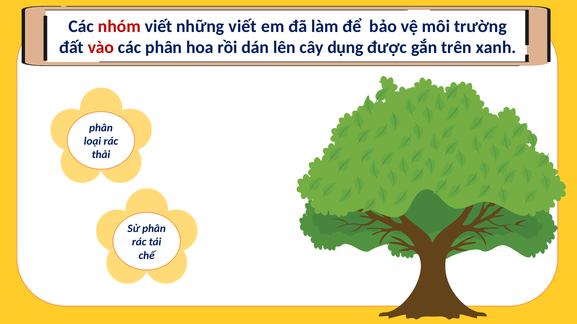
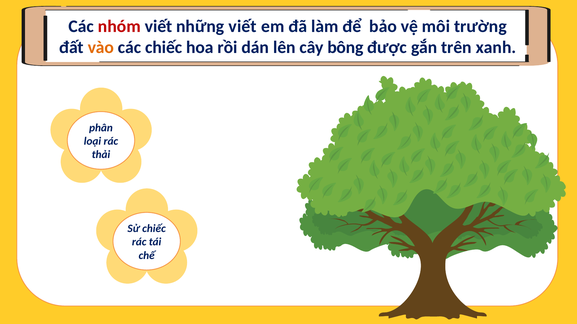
vào colour: red -> orange (101, 48)
các phân: phân -> chiếc (164, 48)
dụng: dụng -> bông (345, 48)
Sử phân: phân -> chiếc (154, 229)
